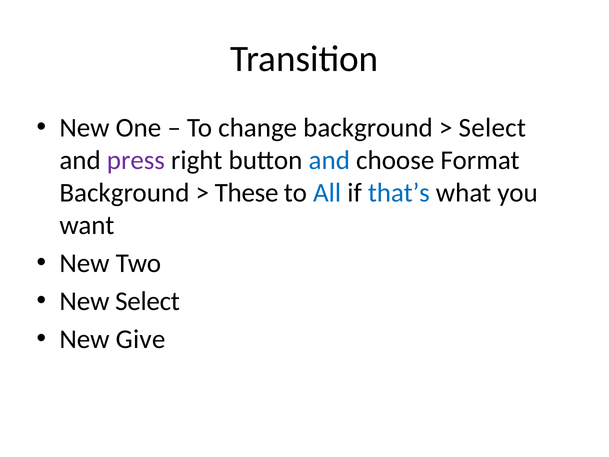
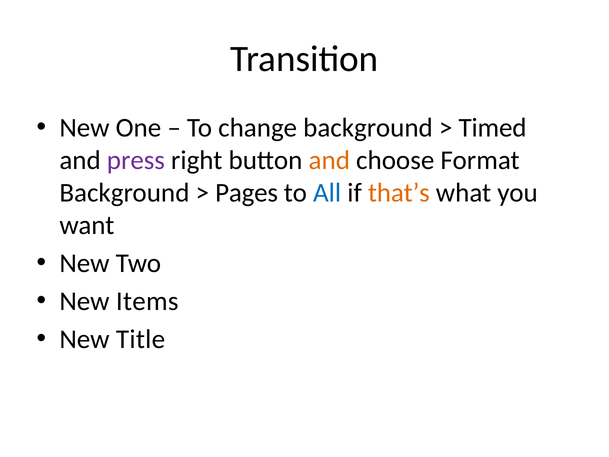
Select: Select -> Timed (493, 128)
and colour: blue -> orange (329, 160)
These: These -> Pages (247, 193)
that’s colour: blue -> orange (399, 193)
New Select: Select -> Items (147, 301)
Give: Give -> Title (141, 339)
